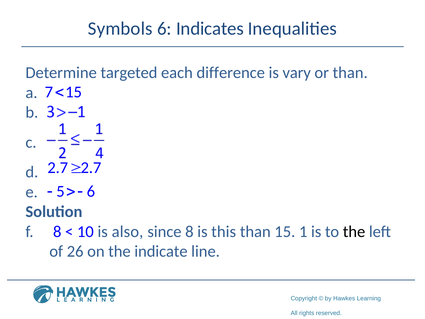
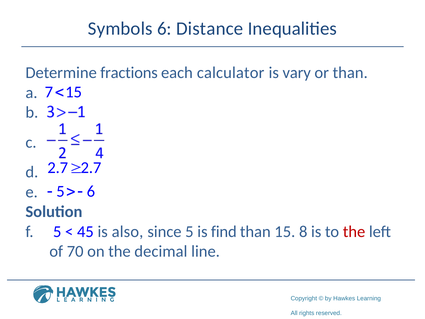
Indicates: Indicates -> Distance (210, 29)
targeted: targeted -> fractions (129, 73)
difference: difference -> calculator (231, 73)
8: 8 -> 5 (57, 231)
10: 10 -> 45 (85, 231)
since 8: 8 -> 5 (189, 231)
this: this -> find (224, 231)
1: 1 -> 8 (303, 231)
the colour: black -> red (354, 231)
26: 26 -> 70 (75, 251)
indicate: indicate -> decimal (161, 251)
